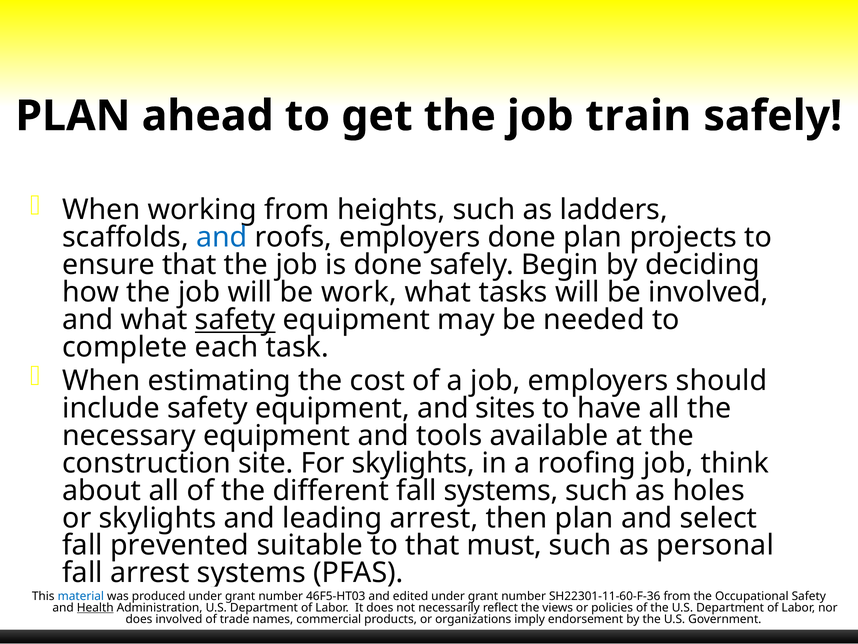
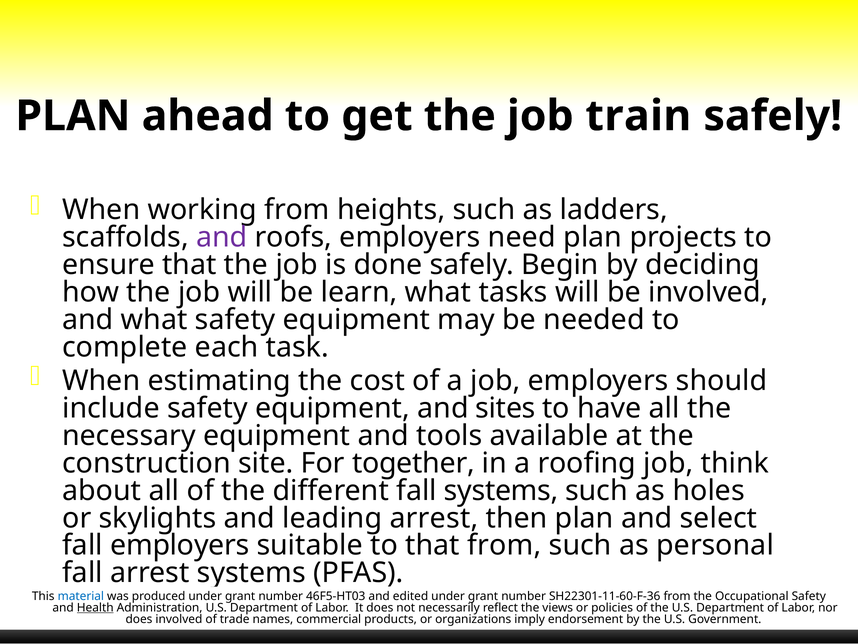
and colour: blue -> purple (222, 237)
employers done: done -> need (522, 237)
work: work -> learn (359, 292)
safety underline: present -> none (235, 320)
For skylights: skylights -> together (413, 463)
fall prevented: prevented -> employers (180, 545)
that must: must -> from (504, 545)
